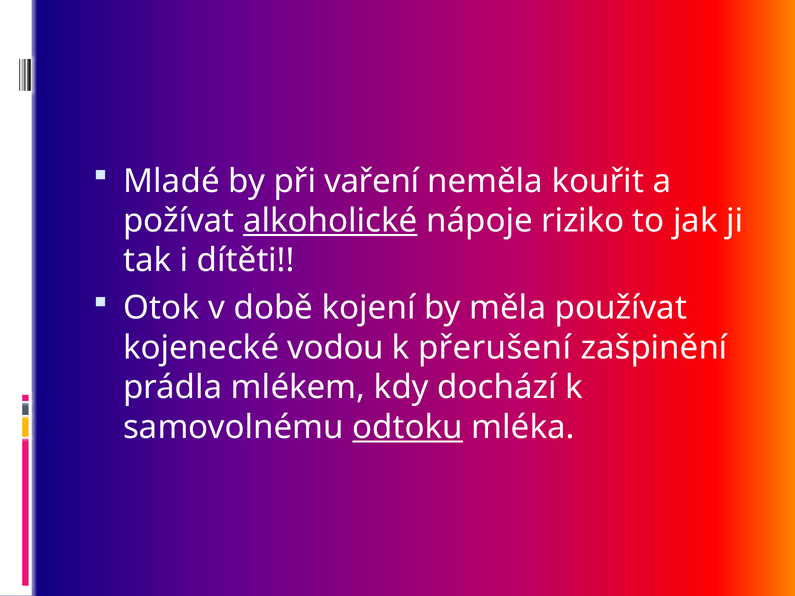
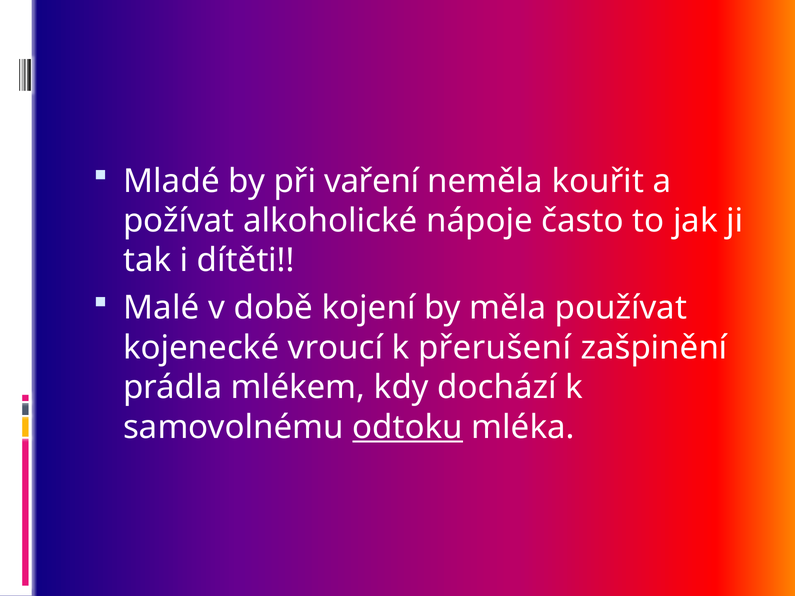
alkoholické underline: present -> none (330, 221)
riziko: riziko -> často (583, 221)
Otok: Otok -> Malé (161, 308)
vodou: vodou -> vroucí (336, 348)
